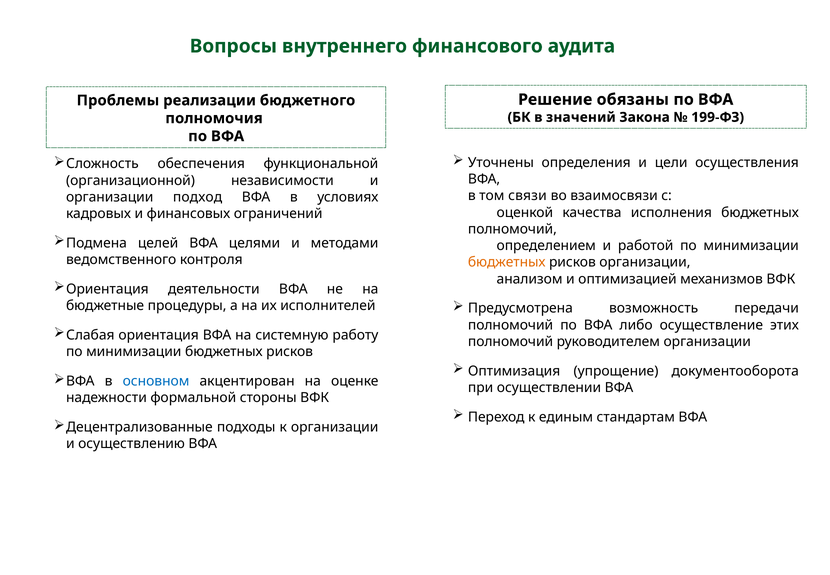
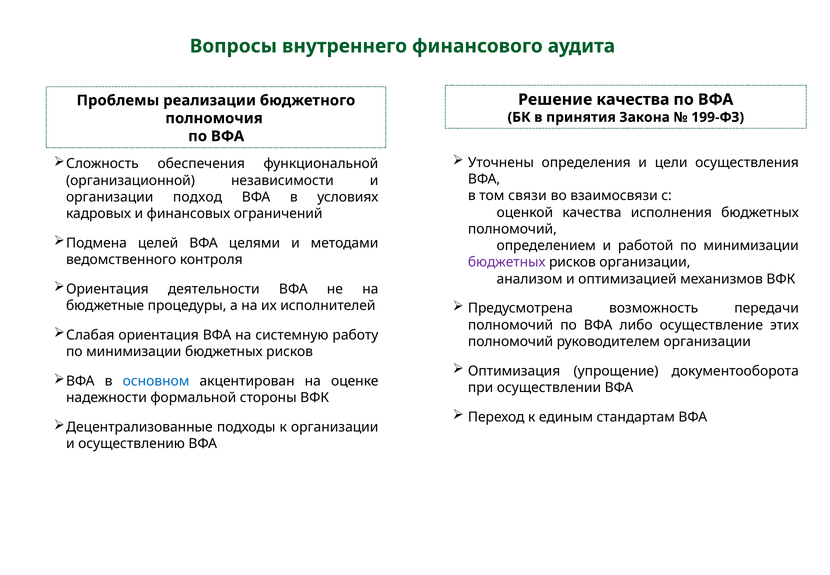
Решение обязаны: обязаны -> качества (633, 99)
значений: значений -> принятия (581, 117)
бюджетных colour: orange -> purple (507, 262)
